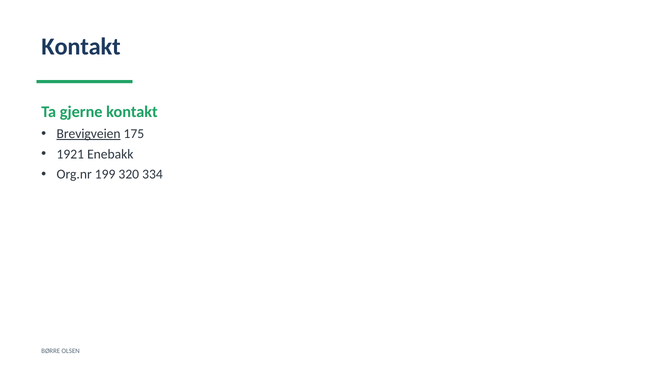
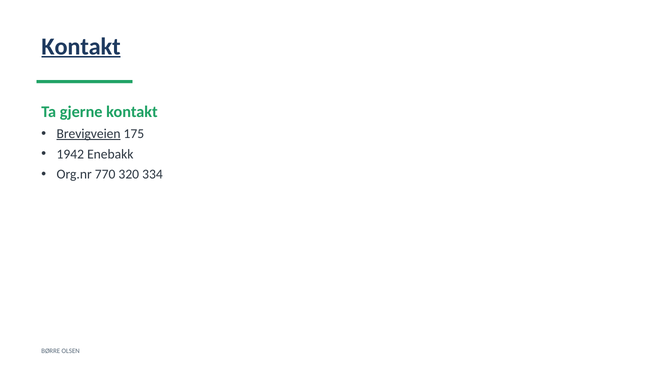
Kontakt underline: none -> present (81, 46)
1921: 1921 -> 1942 (70, 154)
199: 199 -> 770 (105, 174)
